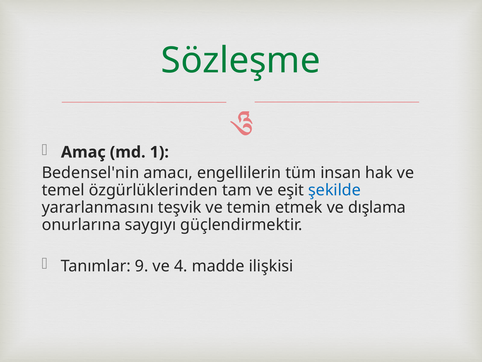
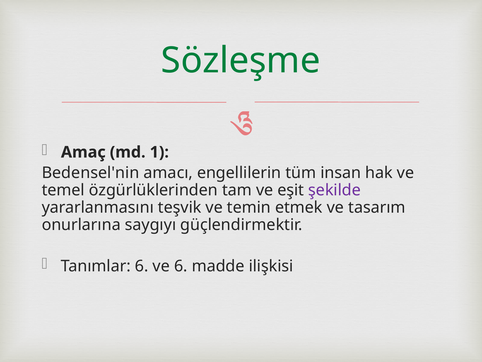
şekilde colour: blue -> purple (335, 190)
dışlama: dışlama -> tasarım (377, 207)
Tanımlar 9: 9 -> 6 (142, 266)
ve 4: 4 -> 6 (181, 266)
